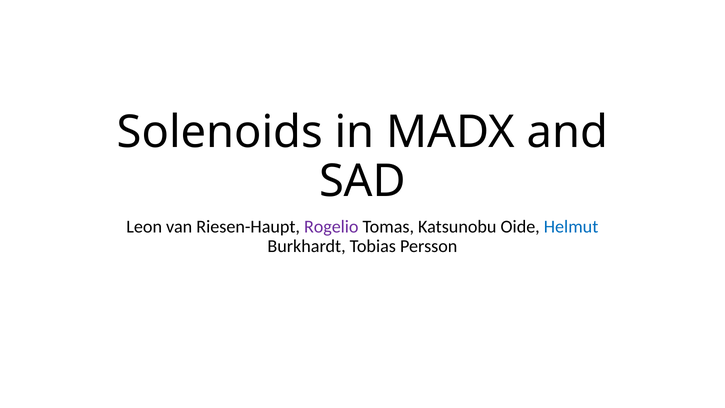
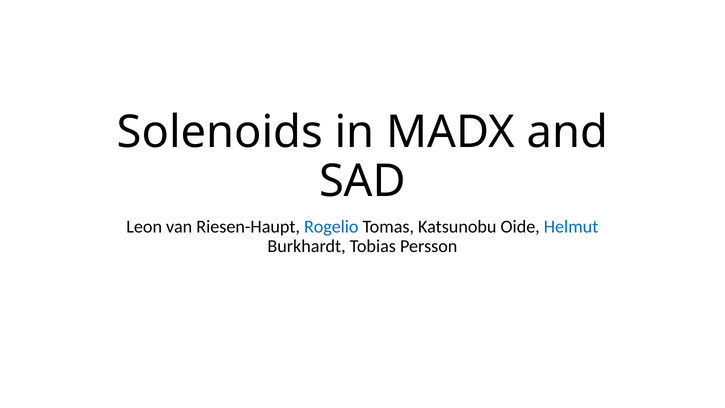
Rogelio colour: purple -> blue (331, 227)
